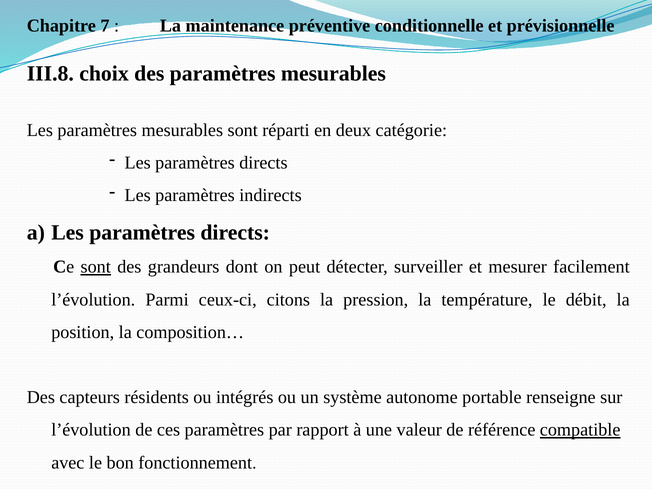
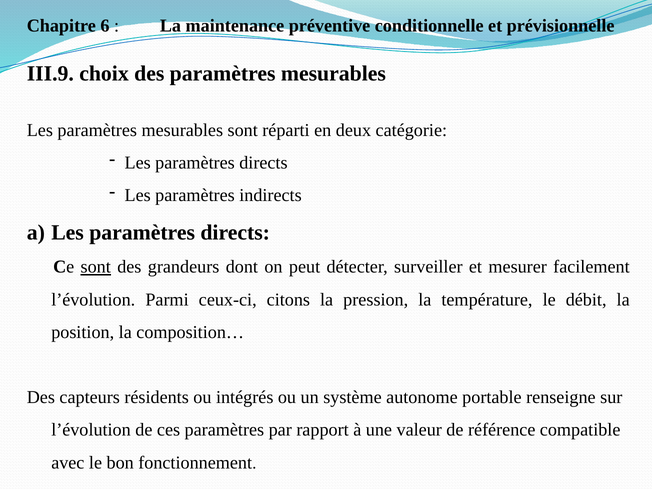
7: 7 -> 6 (105, 26)
III.8: III.8 -> III.9 (50, 74)
compatible underline: present -> none (580, 430)
